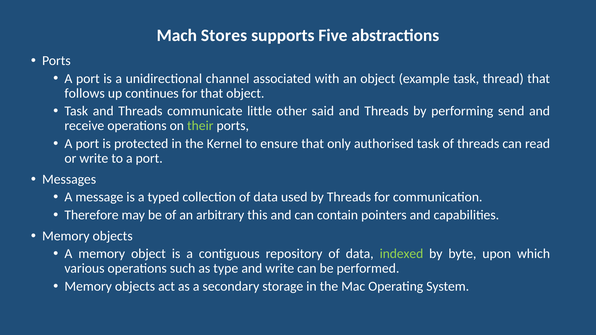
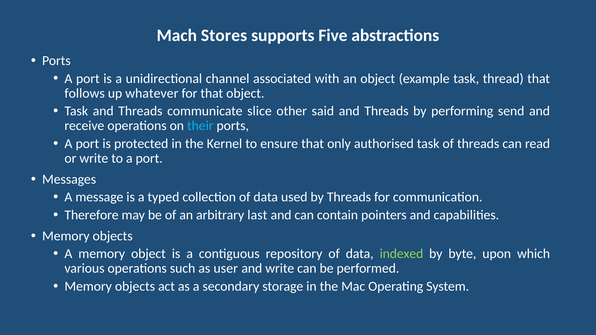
continues: continues -> whatever (152, 93)
little: little -> slice (259, 111)
their colour: light green -> light blue (200, 126)
this: this -> last (257, 215)
type: type -> user (226, 269)
